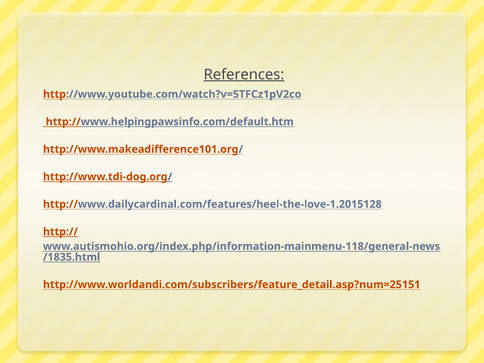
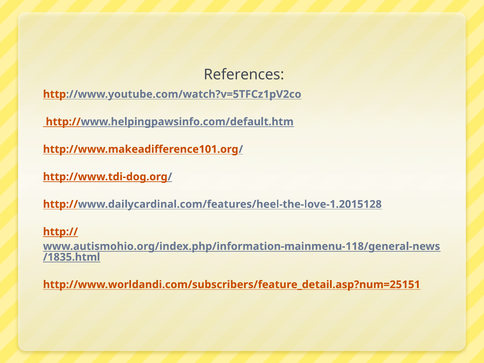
References underline: present -> none (244, 74)
